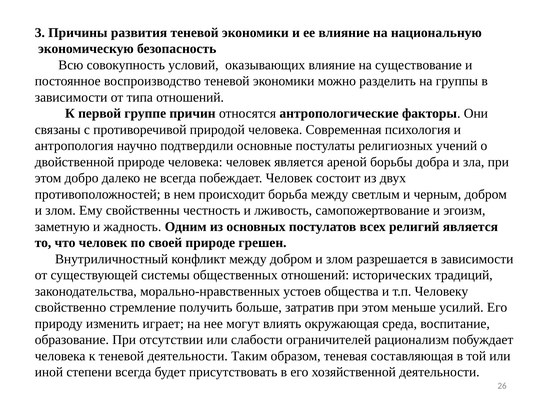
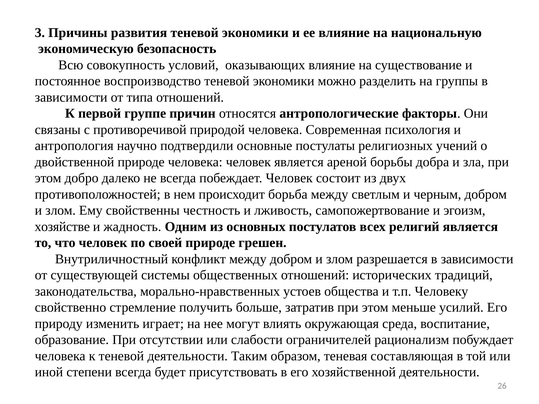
заметную: заметную -> хозяйстве (62, 227)
